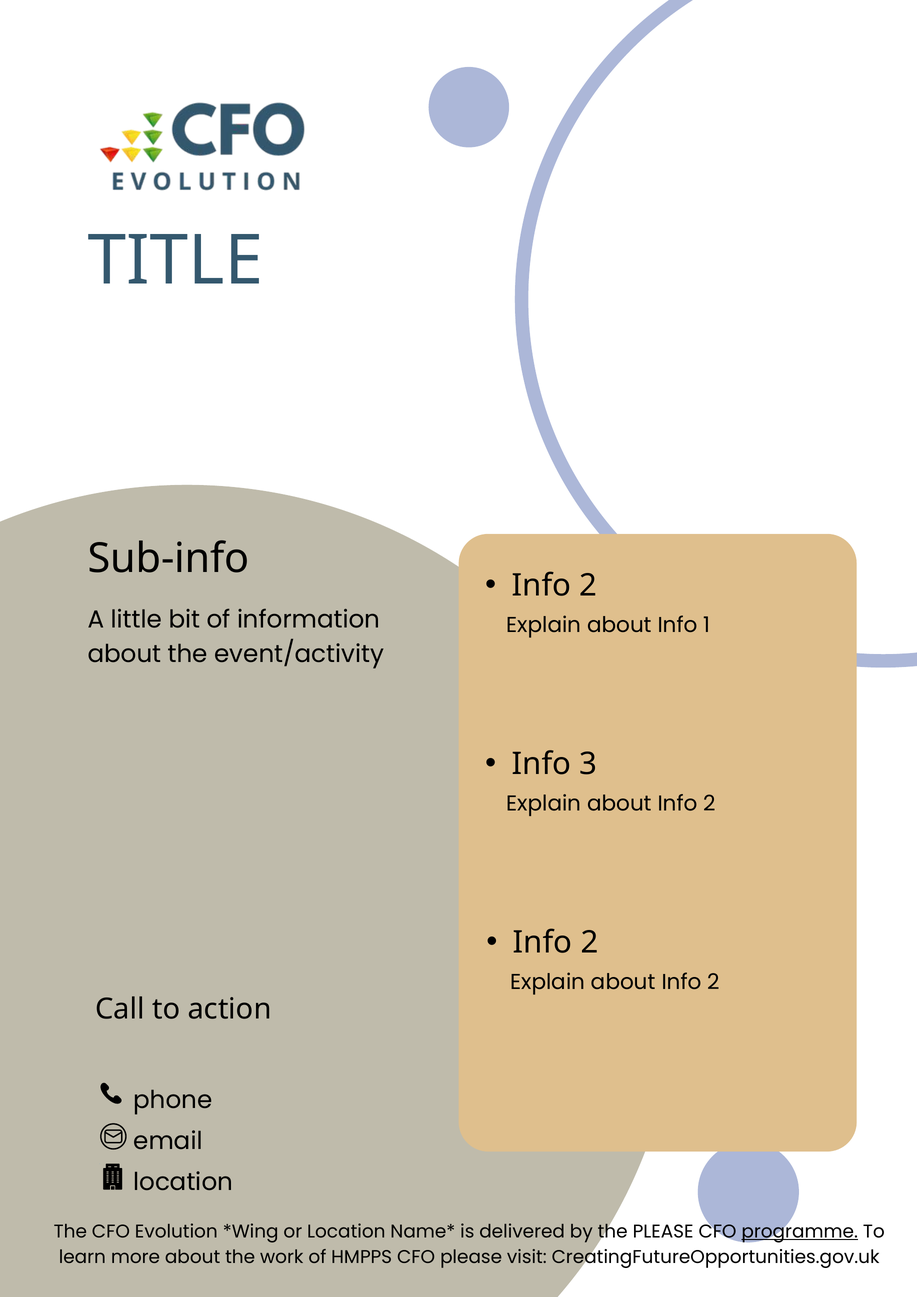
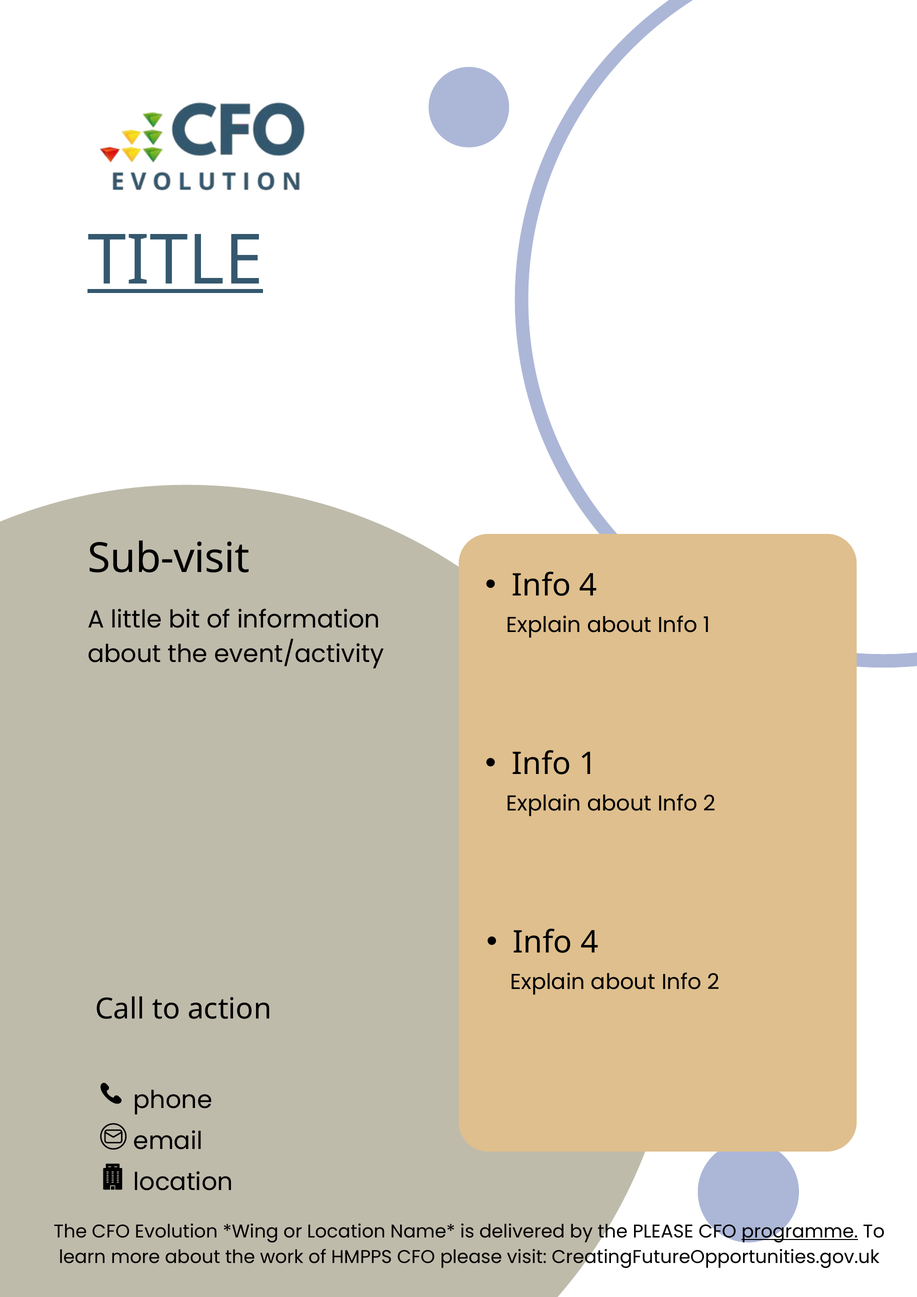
TITLE underline: none -> present (175, 261)
Sub-info: Sub-info -> Sub-visit (169, 559)
2: 2 -> 4 (588, 586)
3: 3 -> 1 (588, 765)
2: 2 -> 4 (589, 943)
